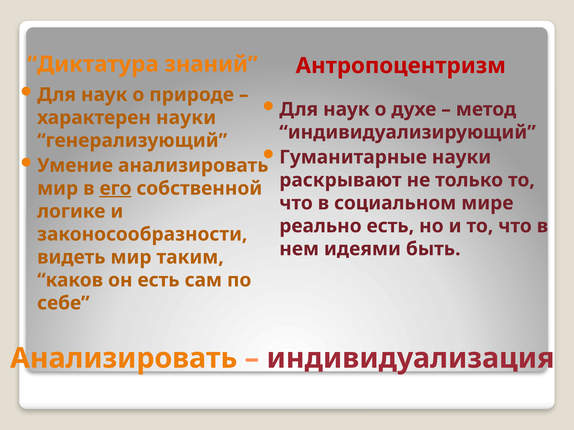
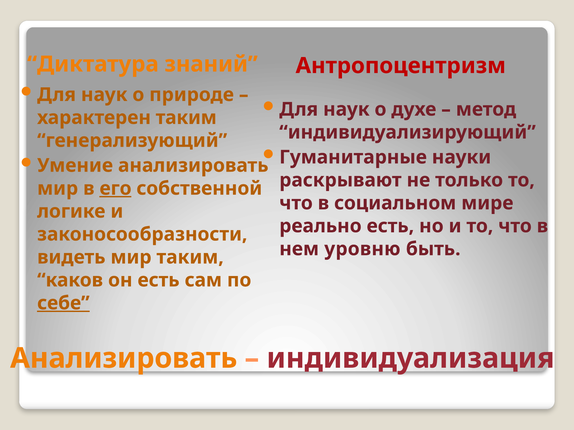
характерен науки: науки -> таким (186, 118)
идеями: идеями -> уровню (362, 249)
себе underline: none -> present (63, 303)
